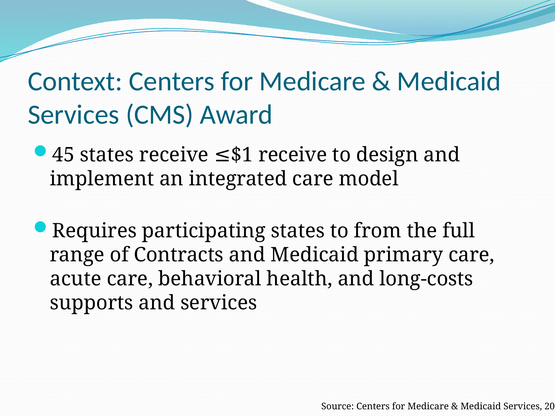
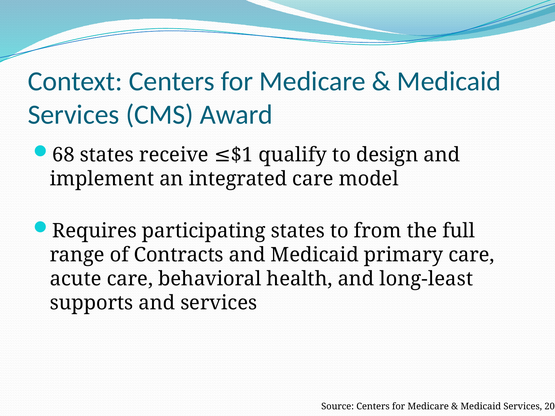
45: 45 -> 68 (63, 155)
receive: receive -> qualify (293, 155)
long-costs: long-costs -> long-least (426, 279)
